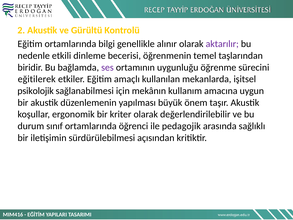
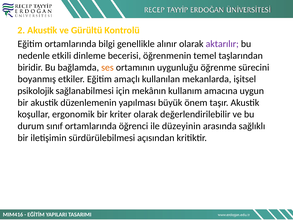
ses colour: purple -> orange (107, 67)
eğitilerek: eğitilerek -> boyanmış (37, 79)
pedagojik: pedagojik -> düzeyinin (181, 126)
